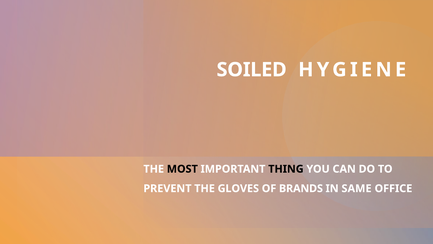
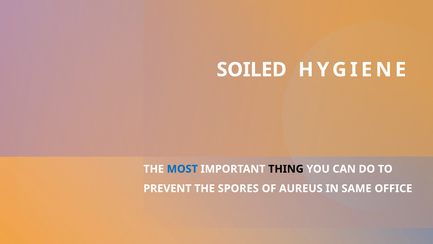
MOST colour: black -> blue (182, 169)
GLOVES: GLOVES -> SPORES (238, 188)
BRANDS: BRANDS -> AUREUS (301, 188)
